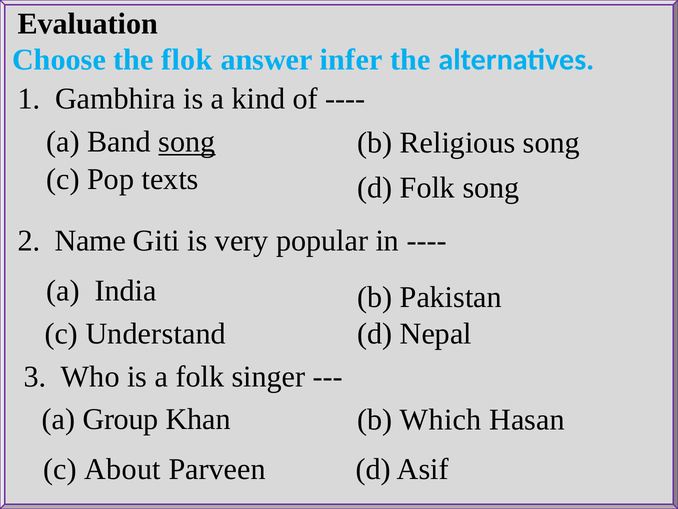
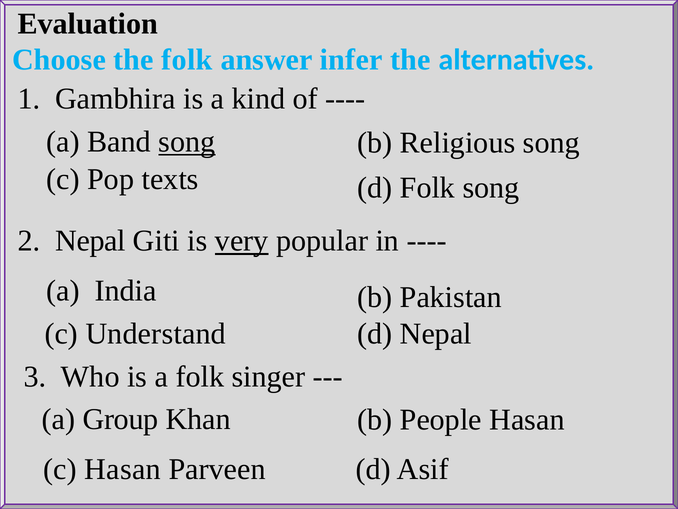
the flok: flok -> folk (187, 60)
2 Name: Name -> Nepal (90, 241)
very underline: none -> present (242, 241)
Which: Which -> People (441, 419)
c About: About -> Hasan (123, 469)
